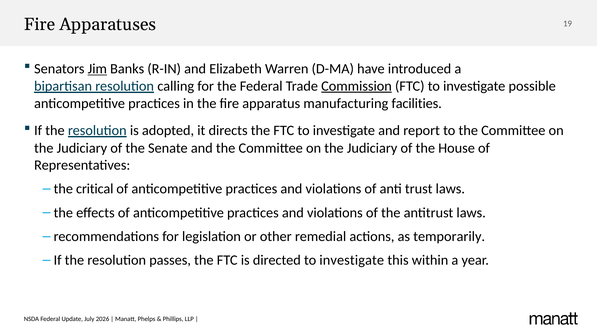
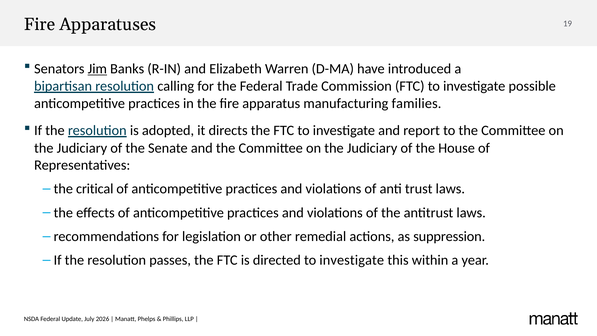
Commission underline: present -> none (356, 86)
facilities: facilities -> families (417, 103)
temporarily: temporarily -> suppression (449, 236)
